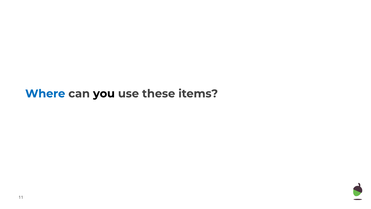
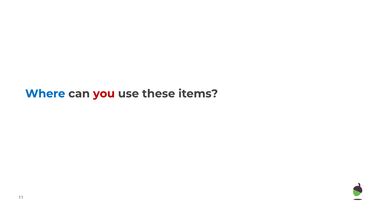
you colour: black -> red (104, 94)
